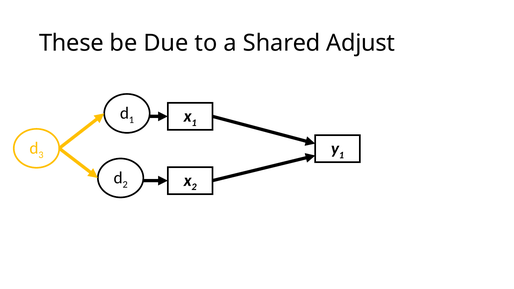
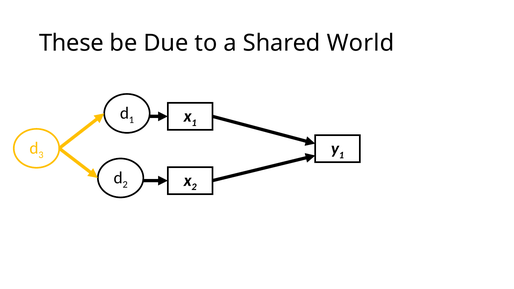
Adjust: Adjust -> World (360, 43)
